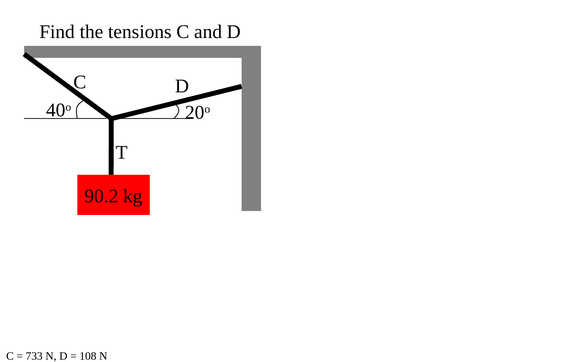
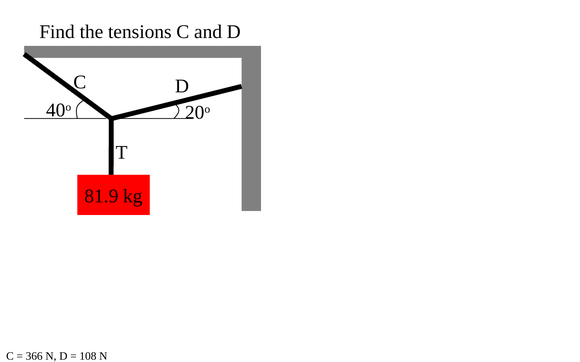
90.2: 90.2 -> 81.9 (101, 197)
733: 733 -> 366 (34, 357)
